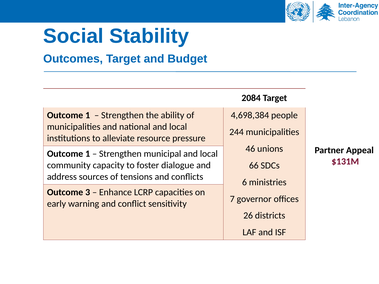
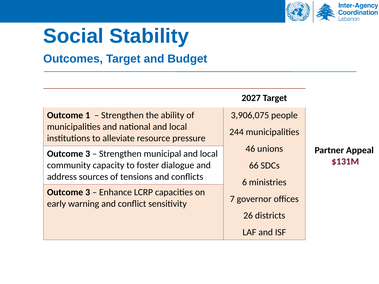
2084: 2084 -> 2027 (251, 98)
4,698,384: 4,698,384 -> 3,906,075 (250, 115)
1: 1 -> 3 (88, 154)
